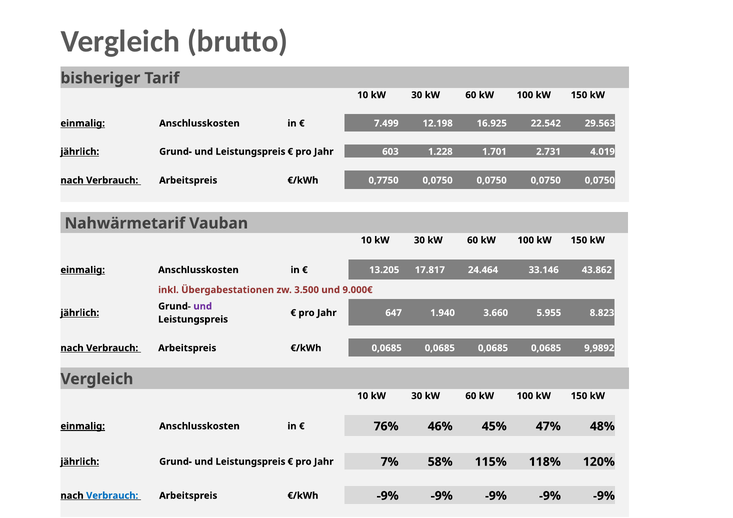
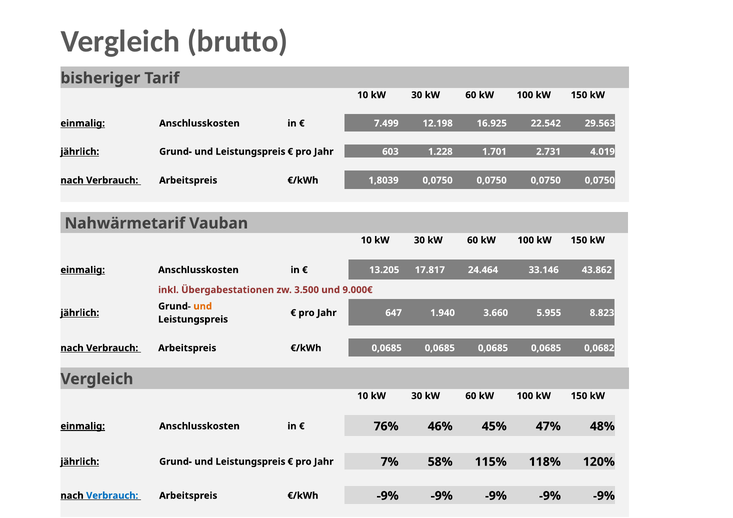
0,7750: 0,7750 -> 1,8039 (384, 180)
und colour: purple -> orange (203, 306)
9,9892: 9,9892 -> 0,0682 (599, 348)
